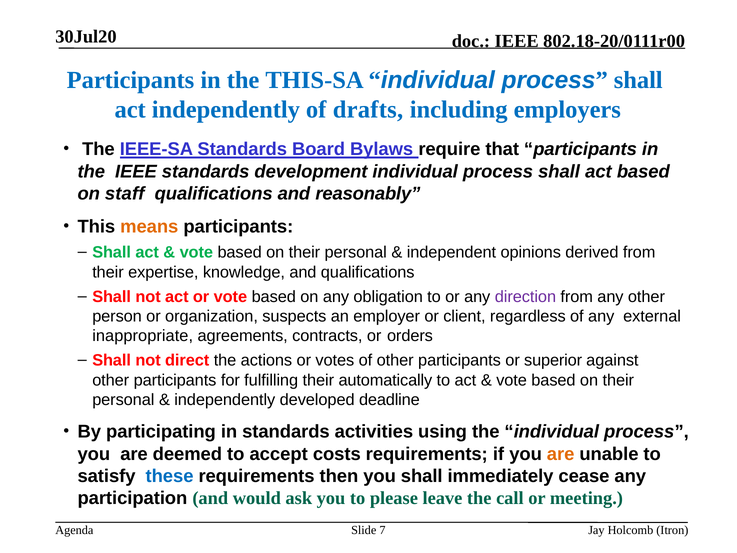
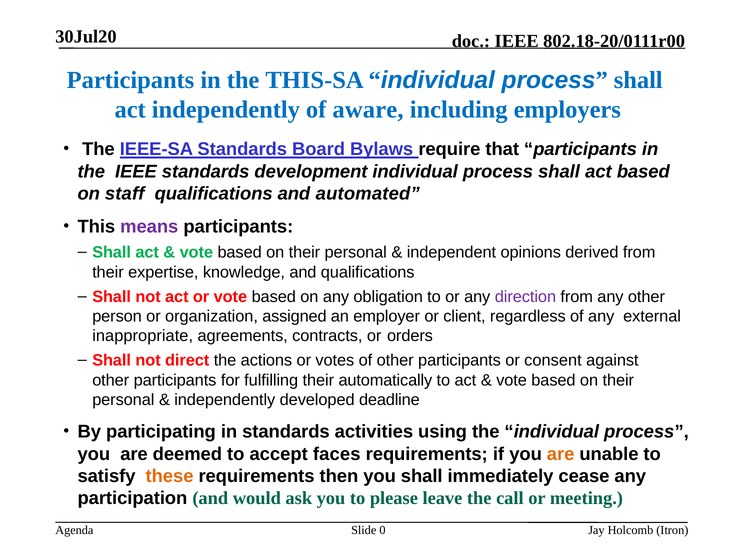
drafts: drafts -> aware (368, 110)
reasonably: reasonably -> automated (368, 194)
means colour: orange -> purple (149, 227)
suspects: suspects -> assigned (294, 316)
superior: superior -> consent (553, 360)
costs: costs -> faces (337, 454)
these colour: blue -> orange (170, 476)
7: 7 -> 0 (382, 530)
